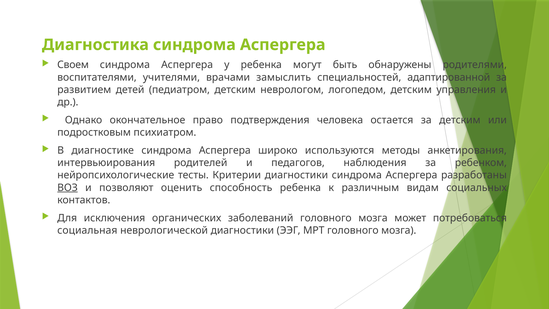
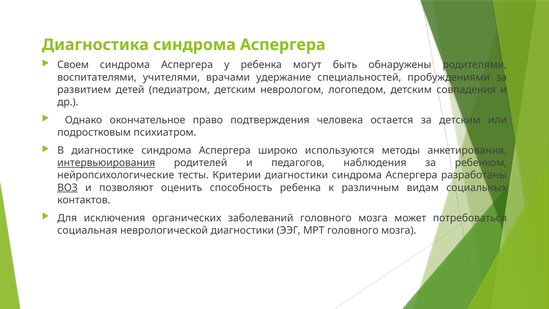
замыслить: замыслить -> удержание (284, 77)
адаптированной: адаптированной -> пробуждениями (449, 77)
управления: управления -> совпадения (466, 90)
интервьюирования underline: none -> present (106, 163)
